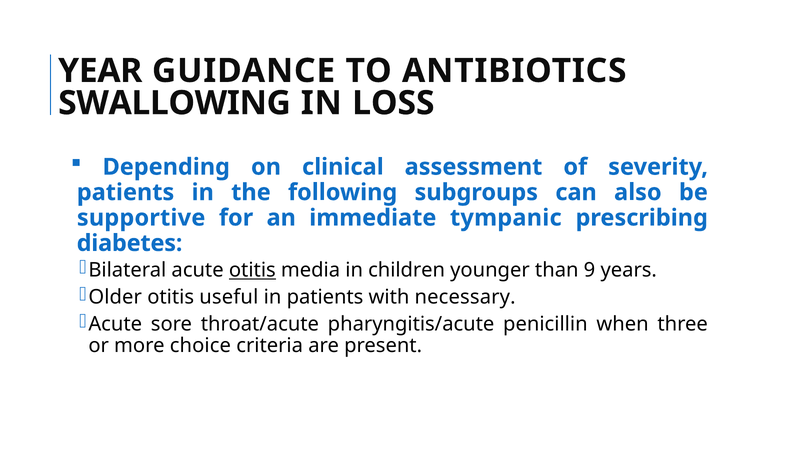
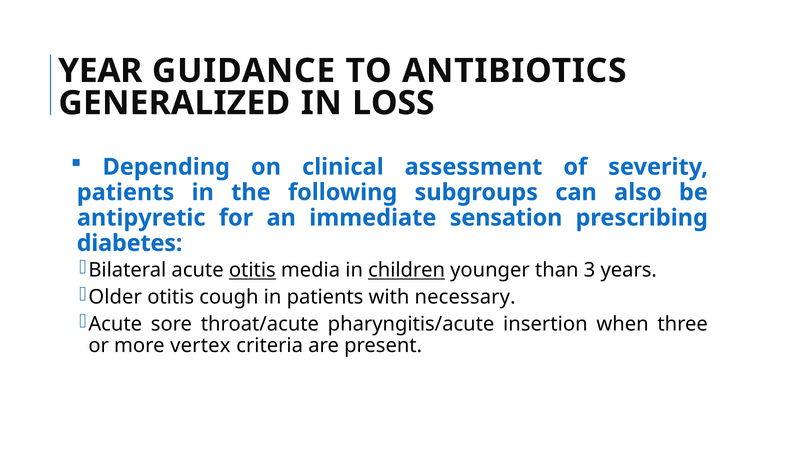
SWALLOWING: SWALLOWING -> GENERALIZED (174, 103)
supportive: supportive -> antipyretic (141, 218)
tympanic: tympanic -> sensation (506, 218)
children underline: none -> present (407, 270)
9: 9 -> 3 (589, 270)
useful: useful -> cough (229, 297)
penicillin: penicillin -> insertion (545, 324)
choice: choice -> vertex (200, 346)
